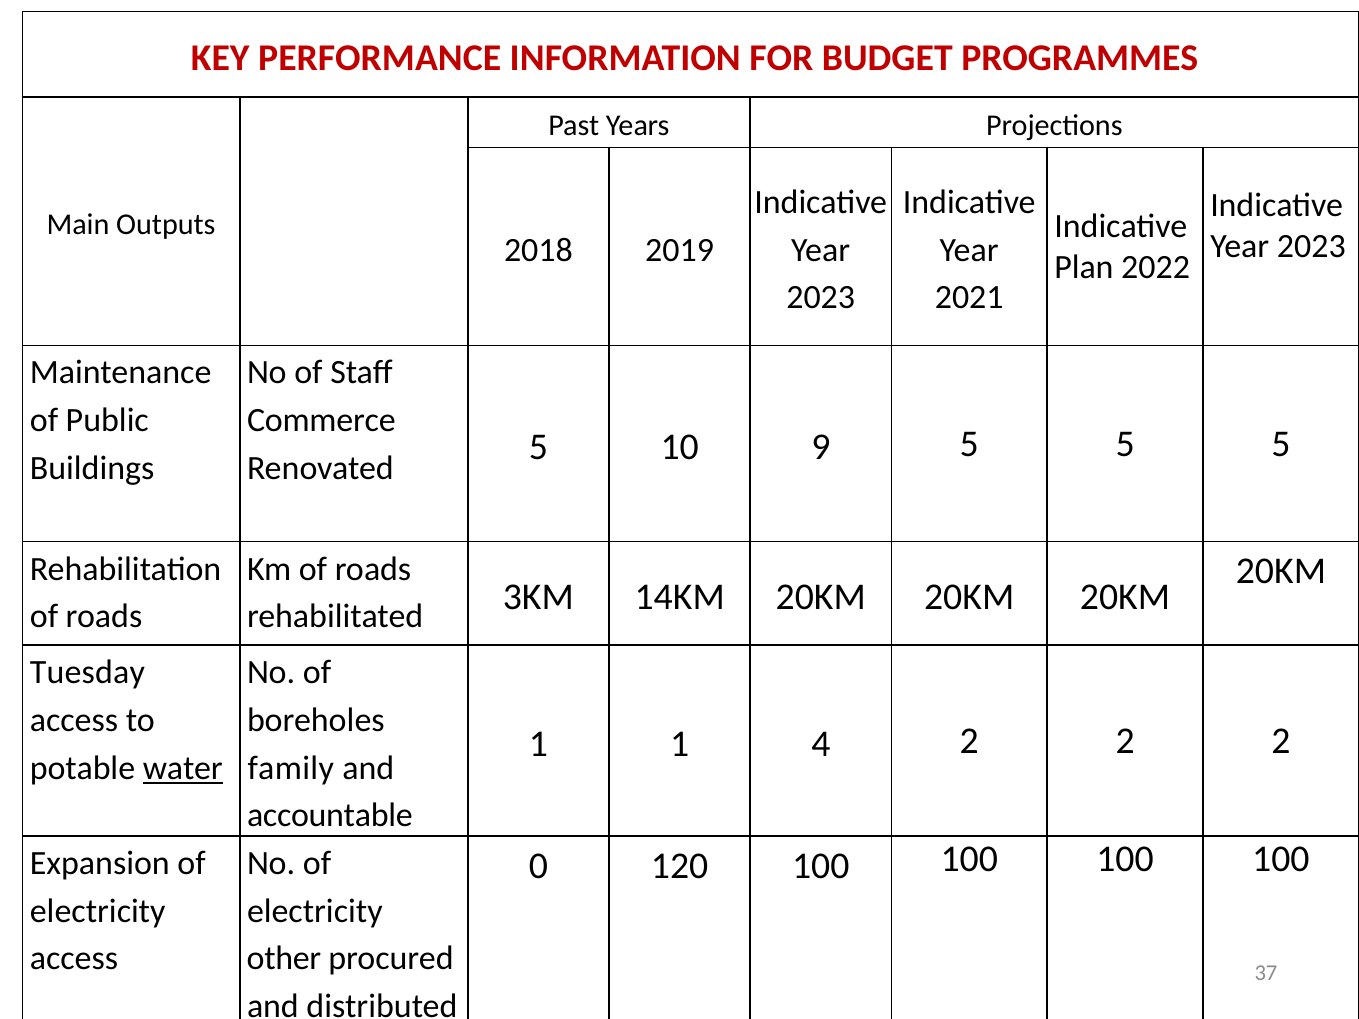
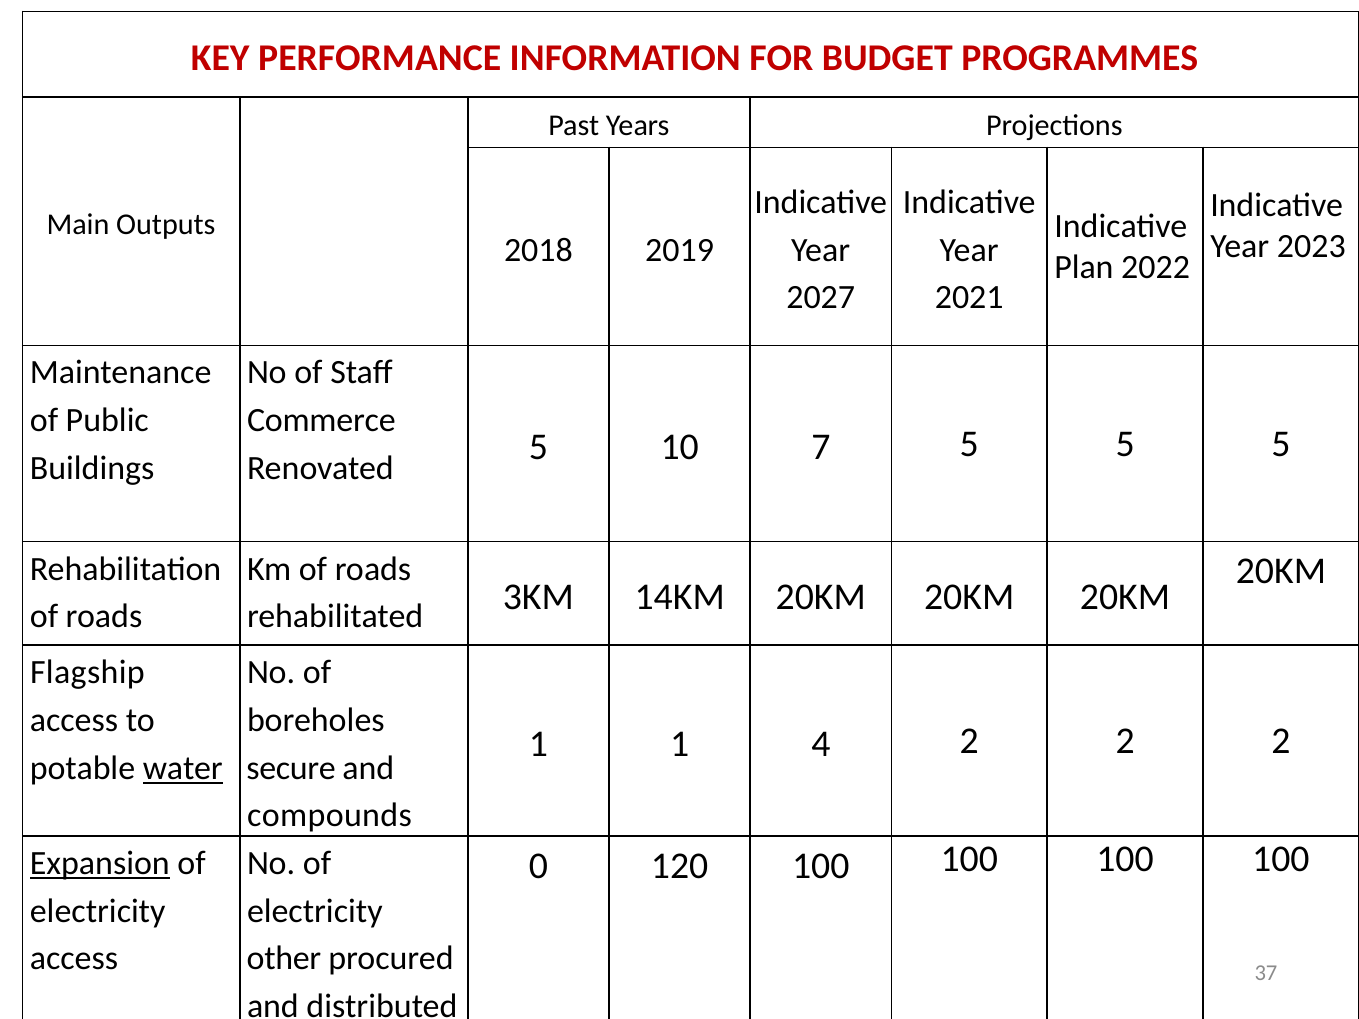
2023: 2023 -> 2027 (821, 298)
9: 9 -> 7 (821, 447)
Tuesday: Tuesday -> Flagship (87, 673)
family: family -> secure (291, 768)
accountable: accountable -> compounds (330, 816)
Expansion underline: none -> present (100, 864)
